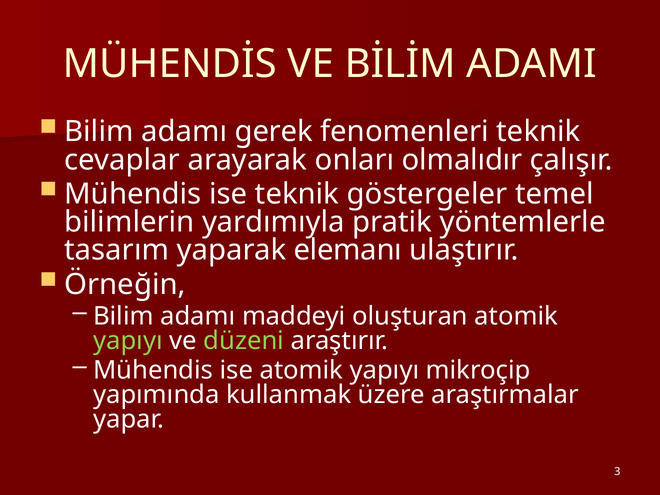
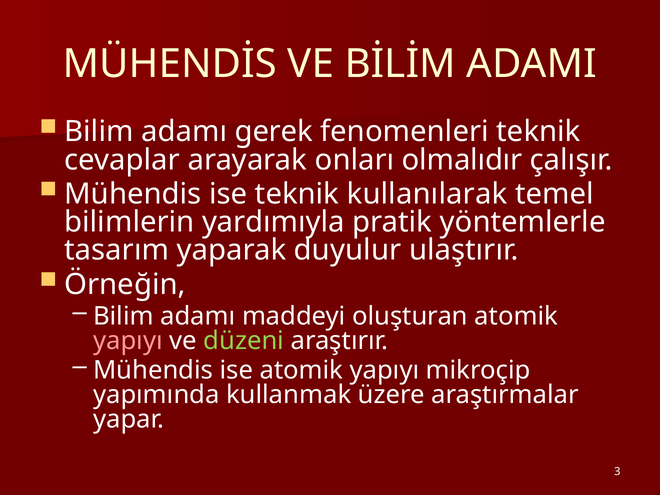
göstergeler: göstergeler -> kullanılarak (427, 194)
elemanı: elemanı -> duyulur (348, 250)
yapıyı colour: light green -> pink (128, 341)
